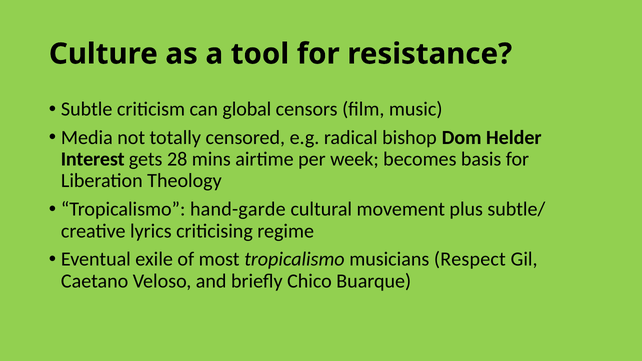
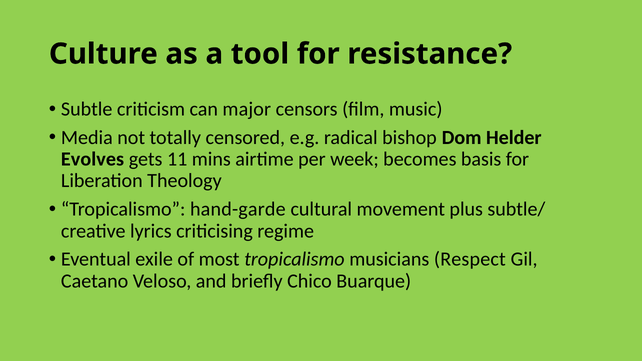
global: global -> major (247, 109)
Interest: Interest -> Evolves (93, 159)
28: 28 -> 11 (177, 159)
